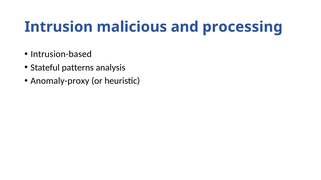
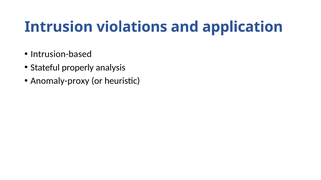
malicious: malicious -> violations (132, 27)
processing: processing -> application (243, 27)
patterns: patterns -> properly (78, 68)
